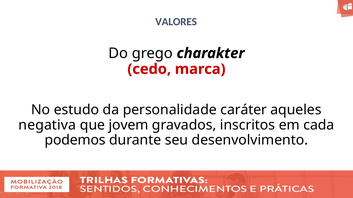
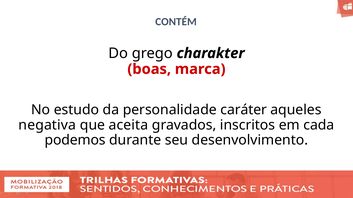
VALORES: VALORES -> CONTÉM (176, 22)
cedo: cedo -> boas (149, 69)
jovem: jovem -> aceita (128, 125)
